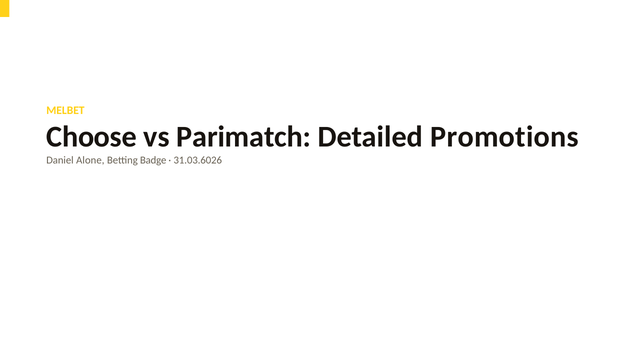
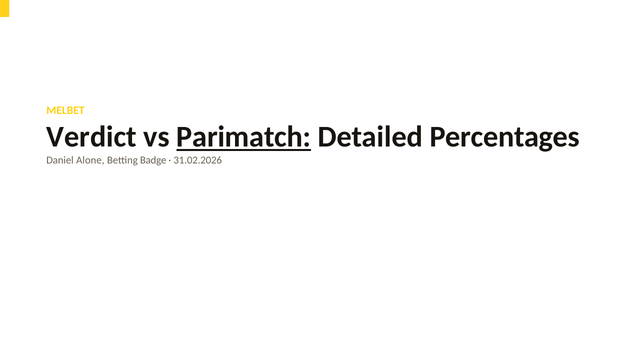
Choose: Choose -> Verdict (92, 137)
Parimatch underline: none -> present (244, 137)
Promotions: Promotions -> Percentages (505, 137)
31.03.6026: 31.03.6026 -> 31.02.2026 (198, 160)
